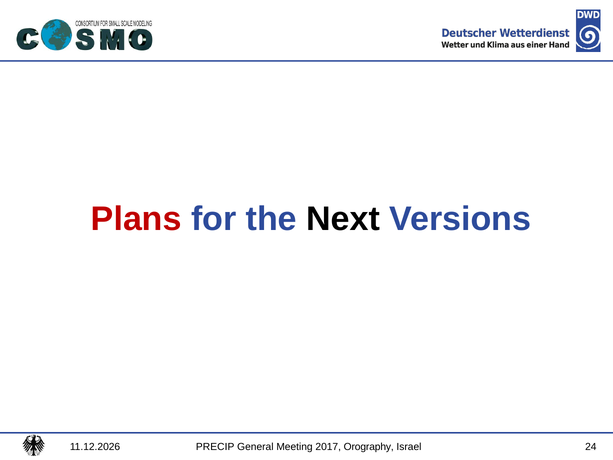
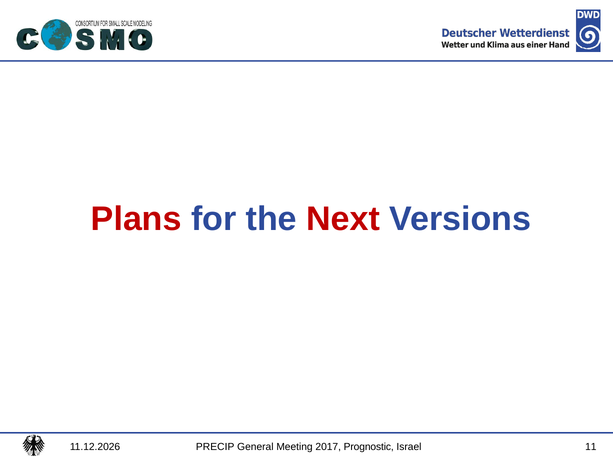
Next colour: black -> red (343, 219)
Orography: Orography -> Prognostic (369, 447)
24: 24 -> 11 (591, 447)
